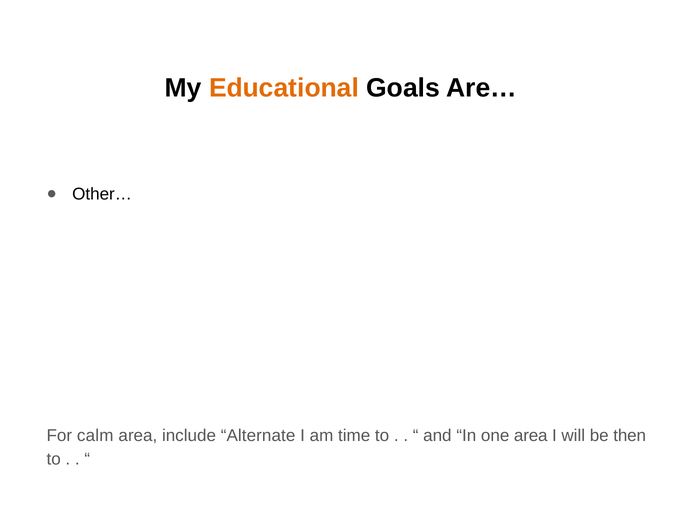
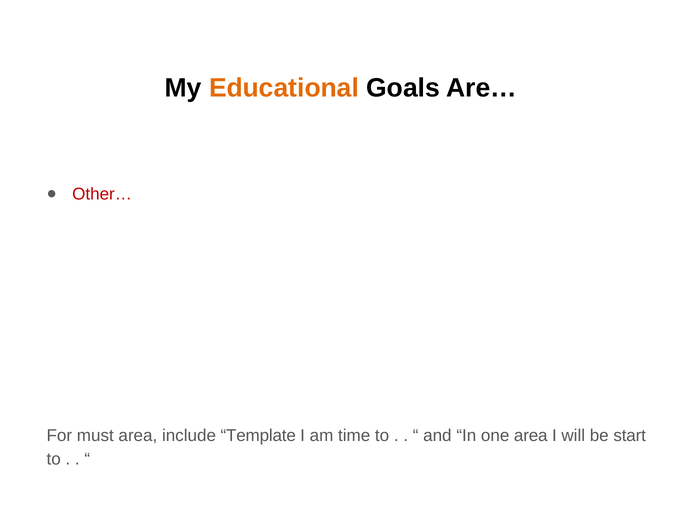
Other… colour: black -> red (102, 194)
calm: calm -> must (95, 435)
Alternate: Alternate -> Template (258, 435)
then: then -> start (630, 435)
